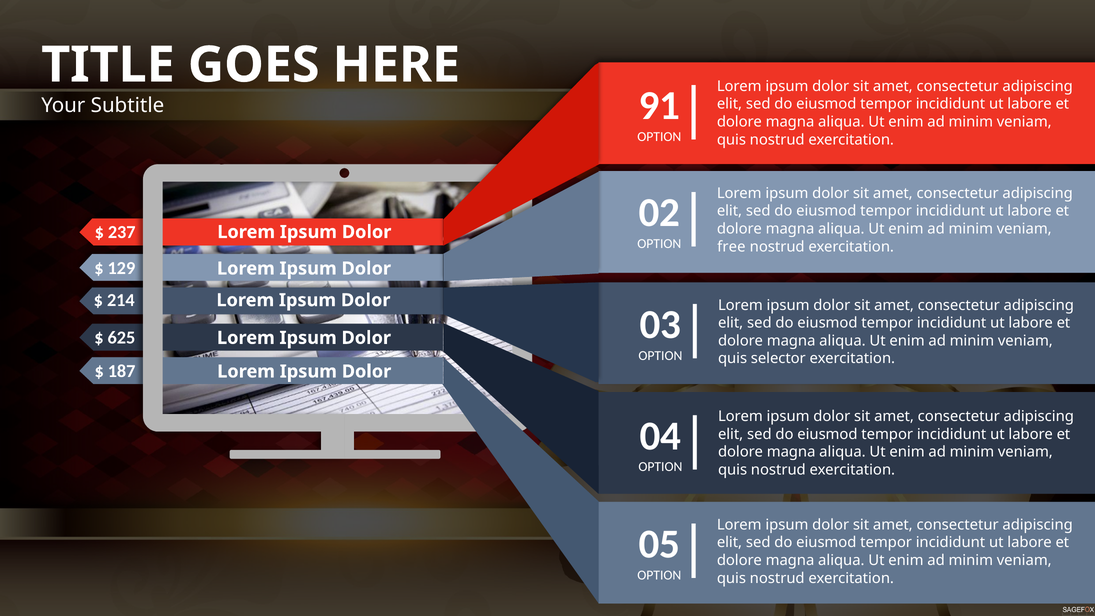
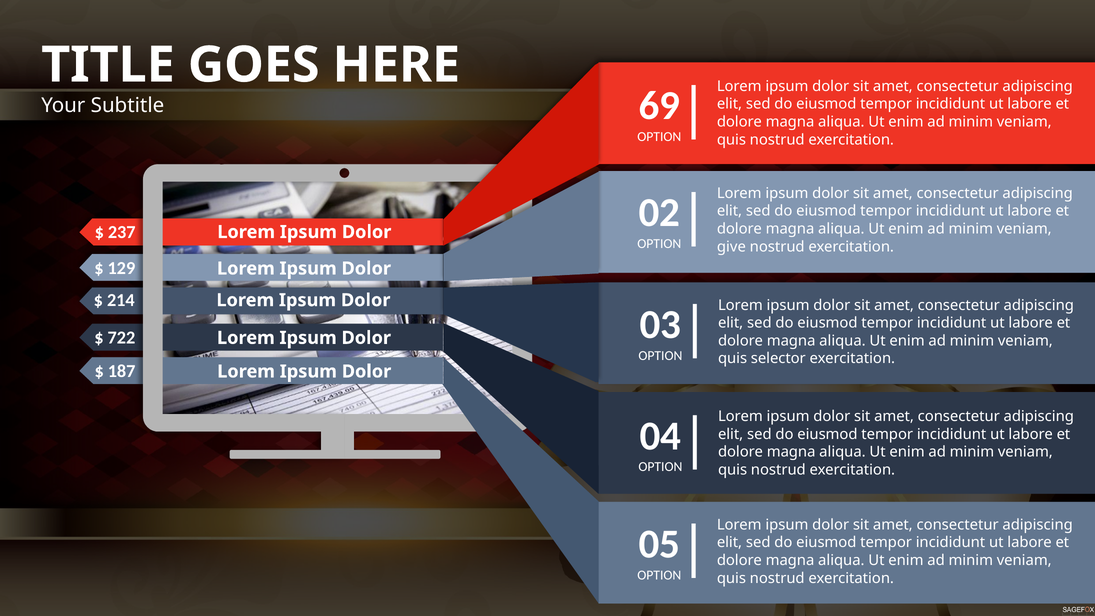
91: 91 -> 69 (659, 106)
free: free -> give (731, 247)
625: 625 -> 722 (121, 338)
